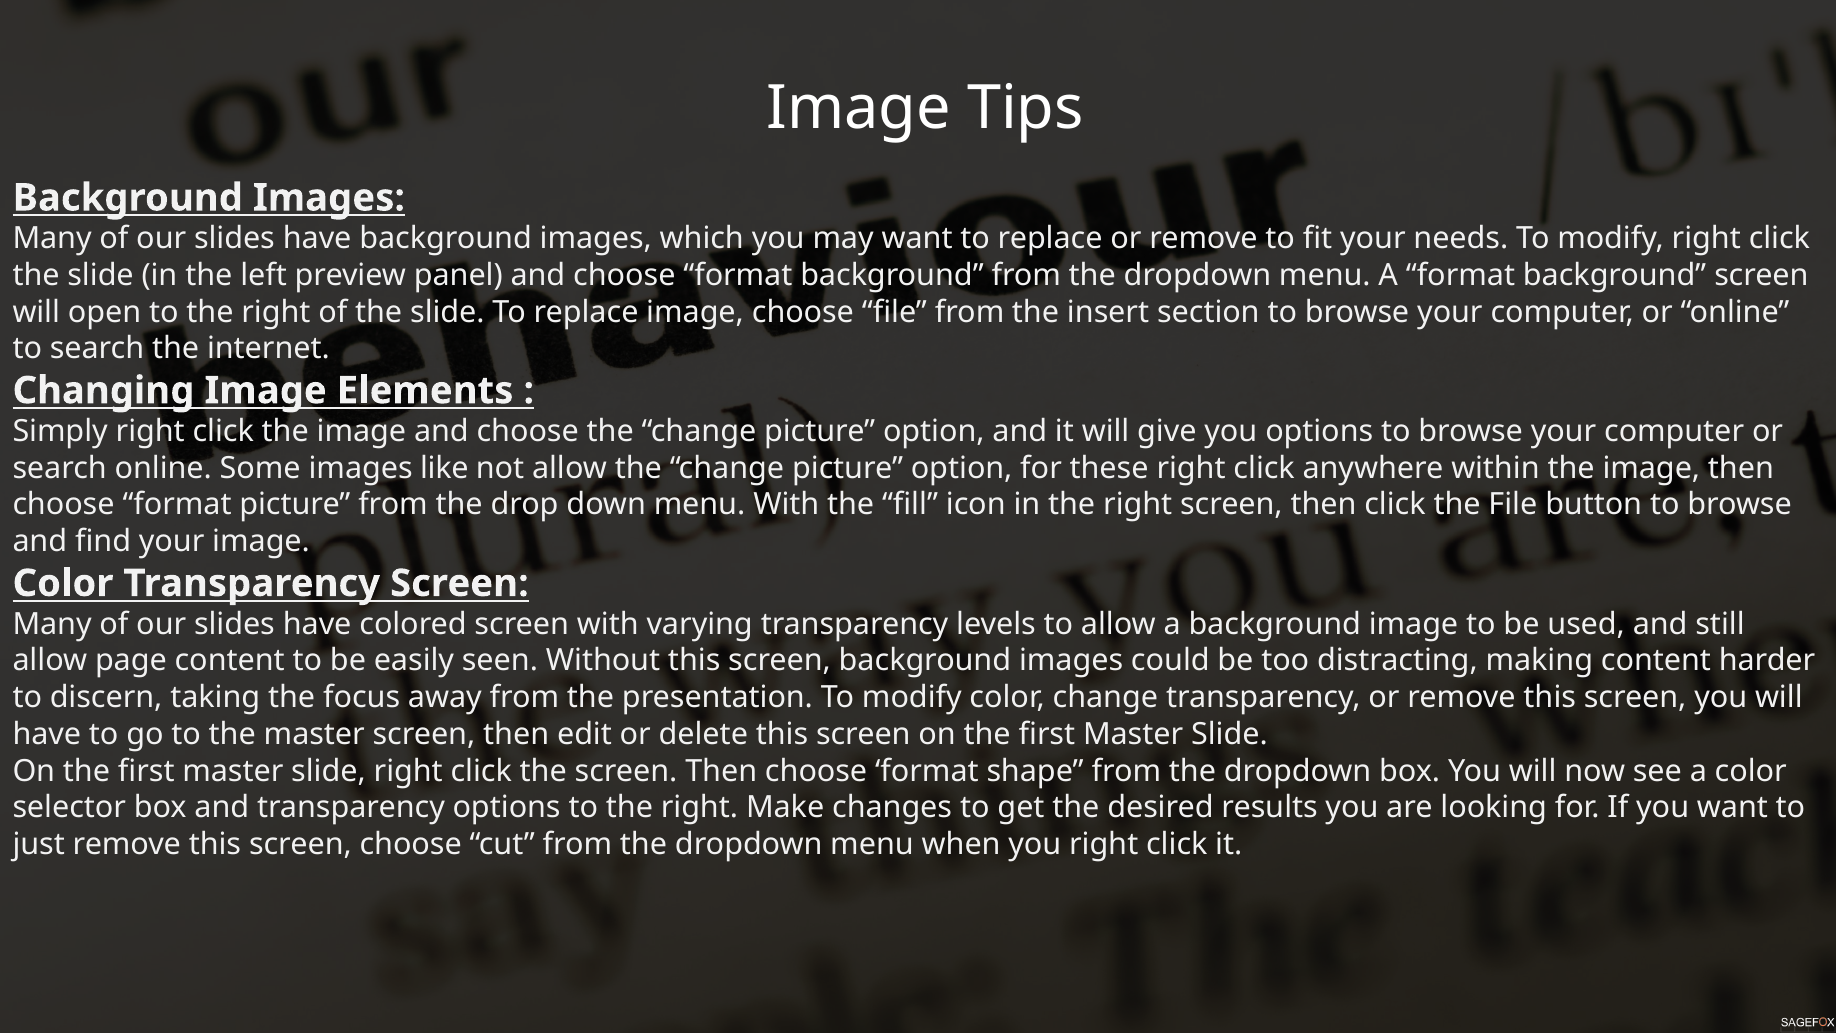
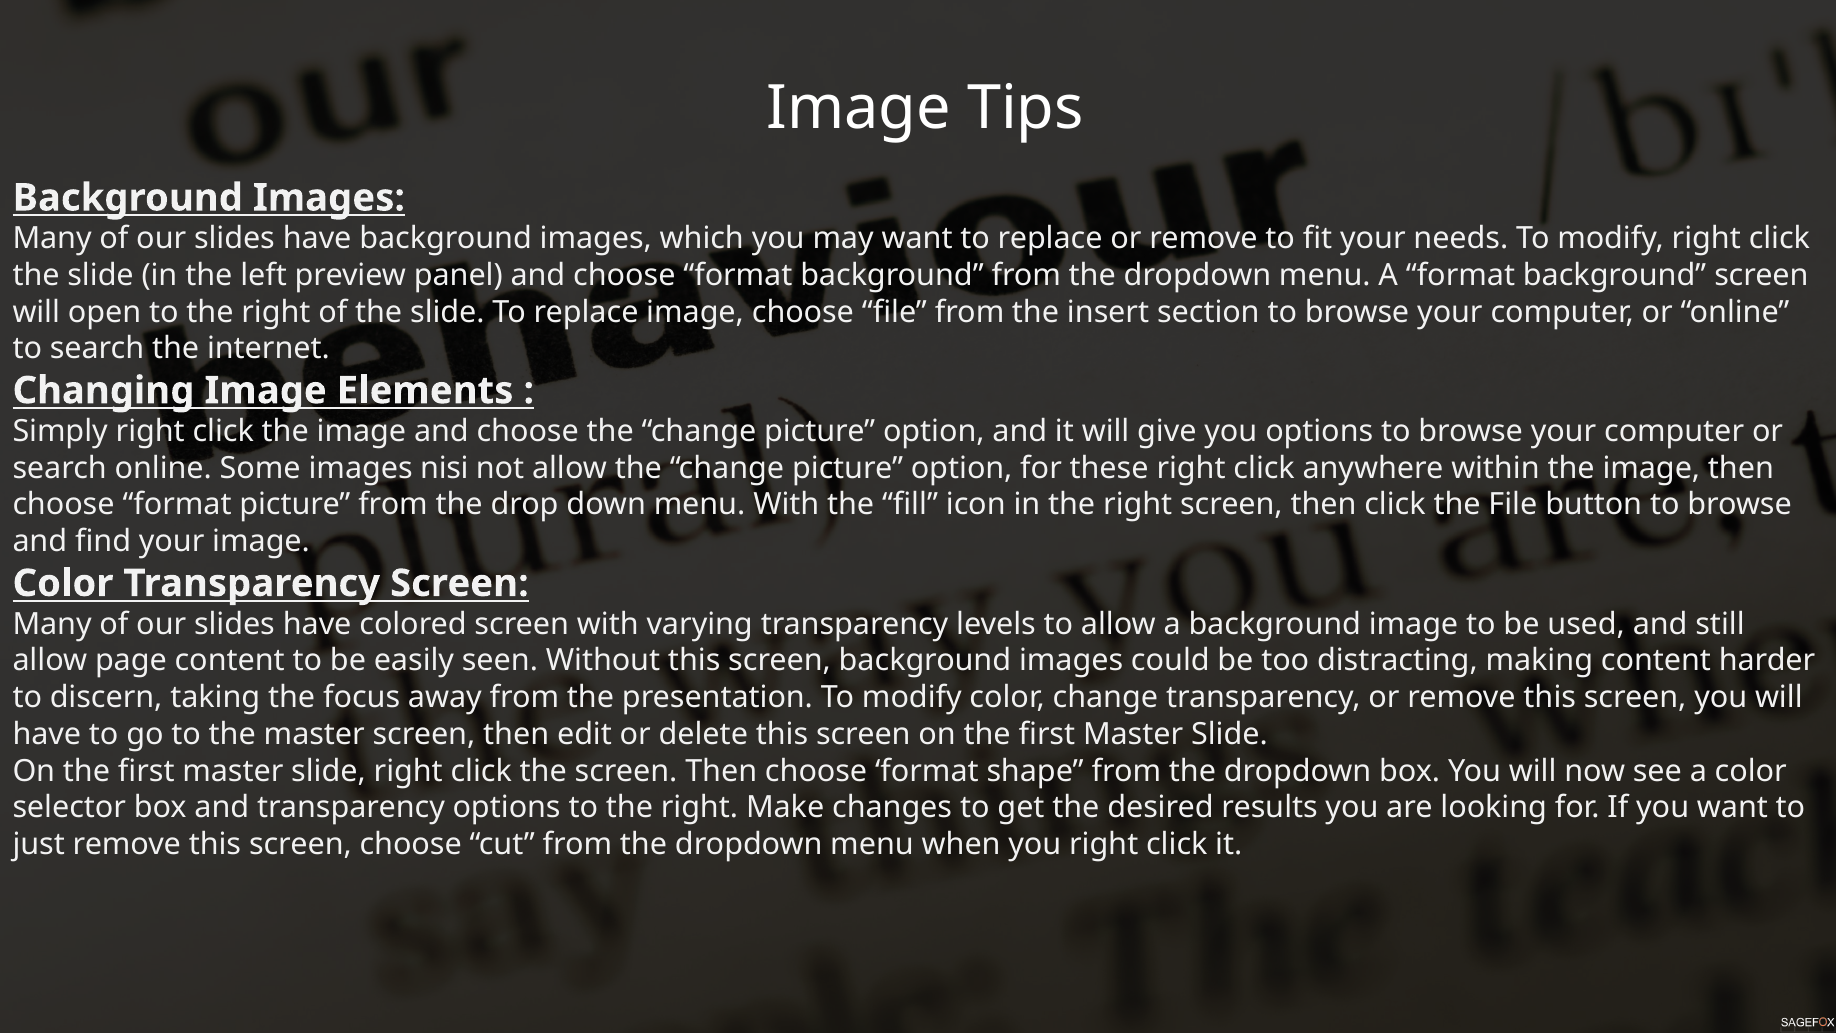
like: like -> nisi (444, 468)
